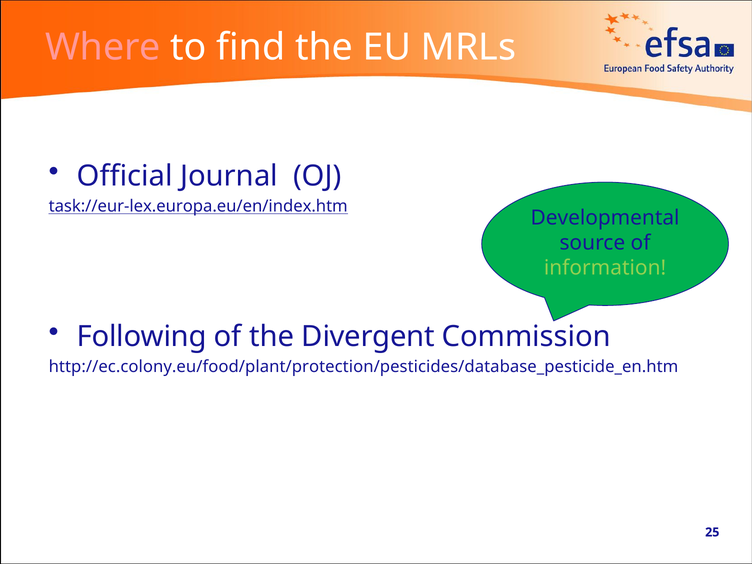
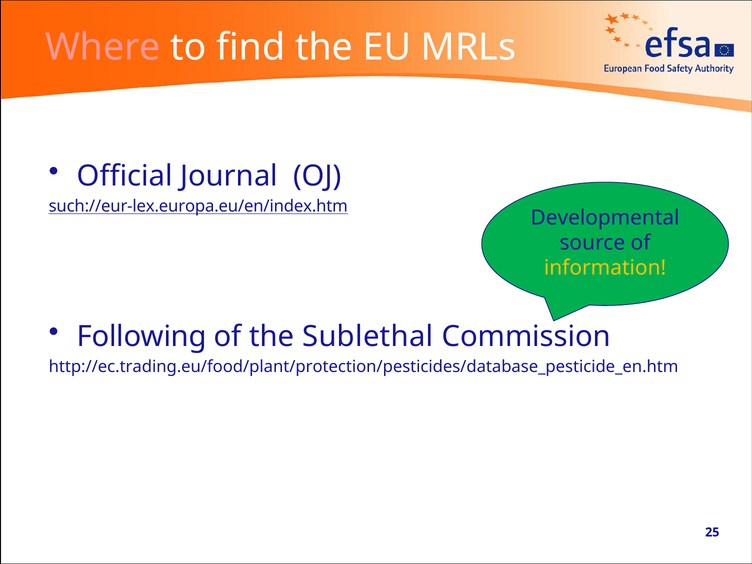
task://eur-lex.europa.eu/en/index.htm: task://eur-lex.europa.eu/en/index.htm -> such://eur-lex.europa.eu/en/index.htm (198, 206)
information colour: light green -> yellow (605, 268)
Divergent: Divergent -> Sublethal (368, 337)
http://ec.colony.eu/food/plant/protection/pesticides/database_pesticide_en.htm: http://ec.colony.eu/food/plant/protection/pesticides/database_pesticide_en.htm -> http://ec.trading.eu/food/plant/protection/pesticides/database_pesticide_en.htm (364, 367)
